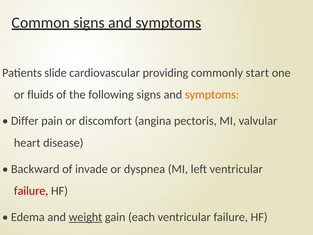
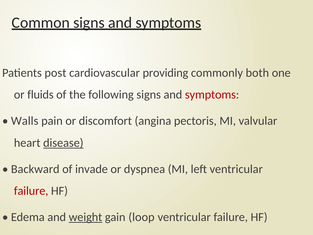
slide: slide -> post (55, 73)
start: start -> both (257, 73)
symptoms colour: orange -> red (212, 95)
Differ: Differ -> Walls (25, 121)
disease underline: none -> present (63, 143)
each: each -> loop (141, 217)
